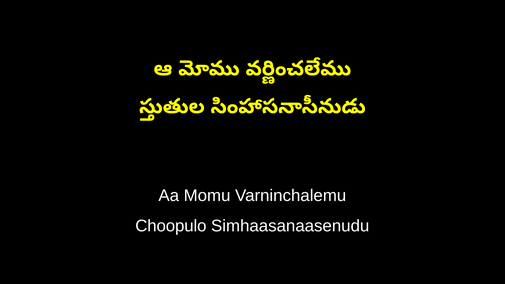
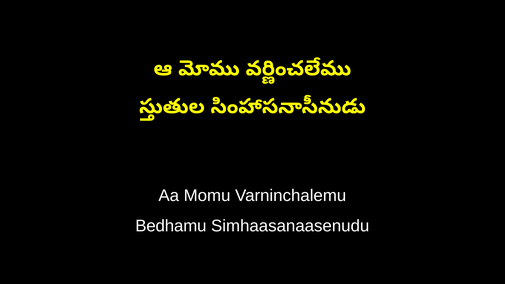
Choopulo: Choopulo -> Bedhamu (171, 226)
